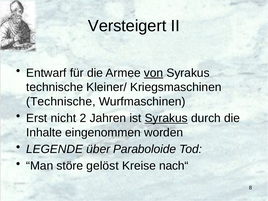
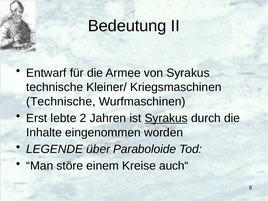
Versteigert: Versteigert -> Bedeutung (127, 26)
von underline: present -> none (154, 73)
nicht: nicht -> lebte (64, 118)
gelöst: gelöst -> einem (103, 166)
nach“: nach“ -> auch“ (174, 166)
